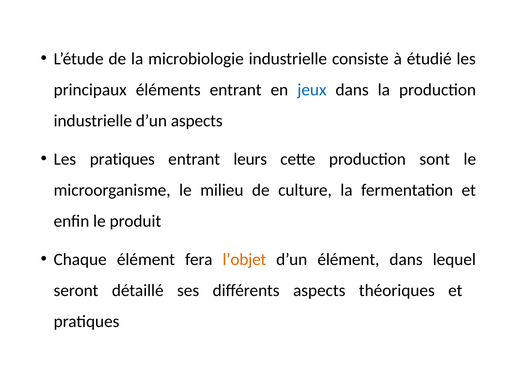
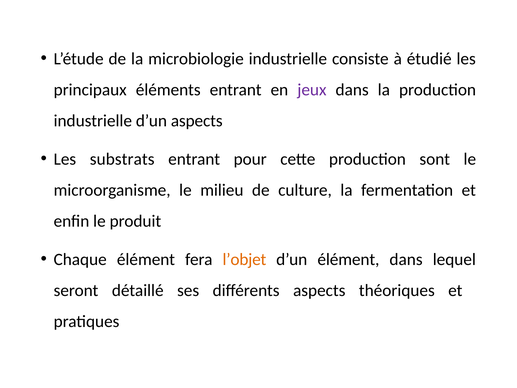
jeux colour: blue -> purple (312, 90)
Les pratiques: pratiques -> substrats (122, 159)
leurs: leurs -> pour (250, 159)
